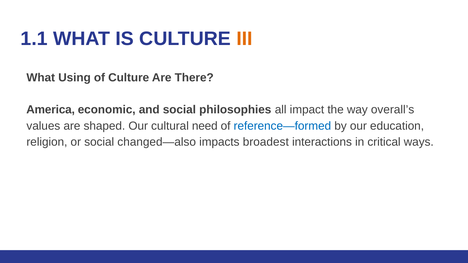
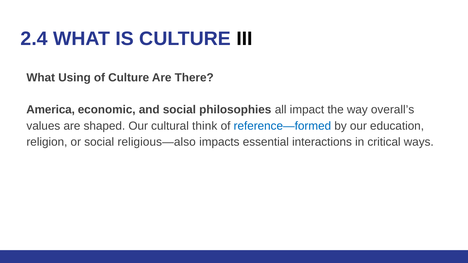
1.1: 1.1 -> 2.4 (34, 39)
III colour: orange -> black (244, 39)
need: need -> think (205, 126)
changed—also: changed—also -> religious—also (157, 142)
broadest: broadest -> essential (266, 142)
